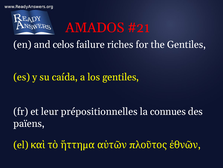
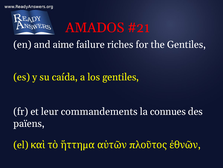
celos: celos -> aime (63, 44)
prépositionnelles: prépositionnelles -> commandements (99, 111)
